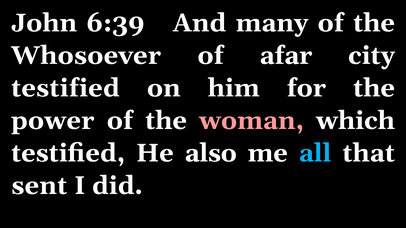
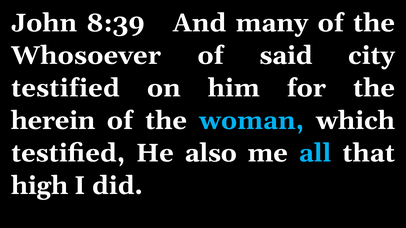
6:39: 6:39 -> 8:39 (116, 23)
afar: afar -> said (286, 56)
power: power -> herein (53, 121)
woman colour: pink -> light blue (251, 121)
sent: sent -> high (40, 186)
